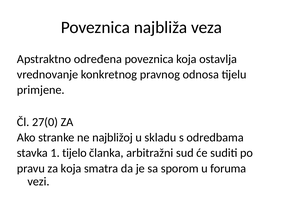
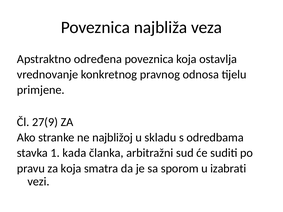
27(0: 27(0 -> 27(9 (45, 122)
tijelo: tijelo -> kada (74, 153)
foruma: foruma -> izabrati (228, 169)
